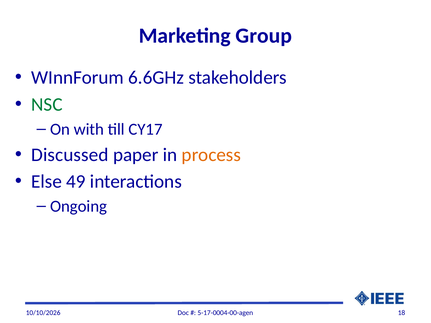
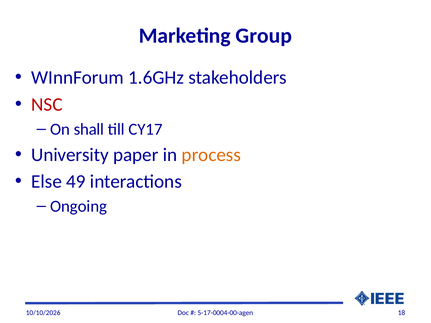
6.6GHz: 6.6GHz -> 1.6GHz (156, 78)
NSC colour: green -> red (47, 105)
with: with -> shall (89, 129)
Discussed: Discussed -> University (70, 155)
